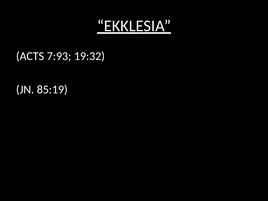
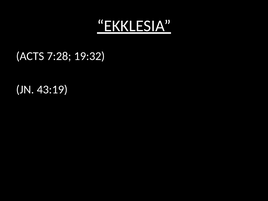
7:93: 7:93 -> 7:28 (59, 56)
85:19: 85:19 -> 43:19 (52, 90)
